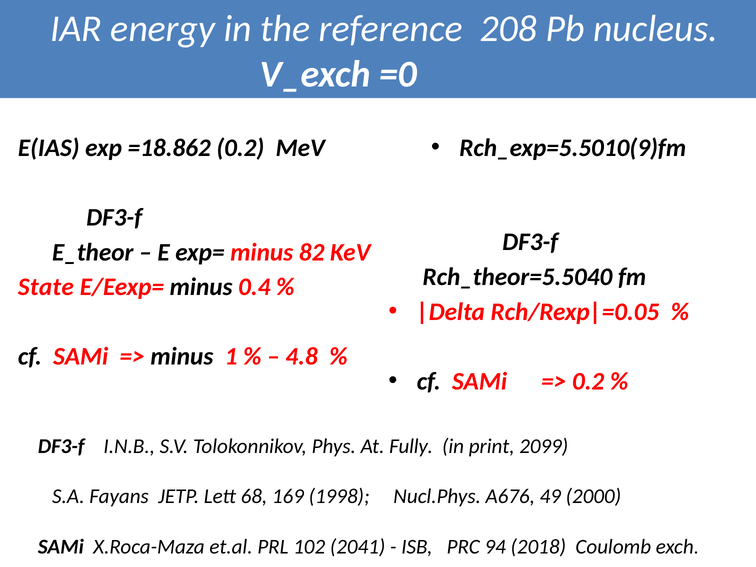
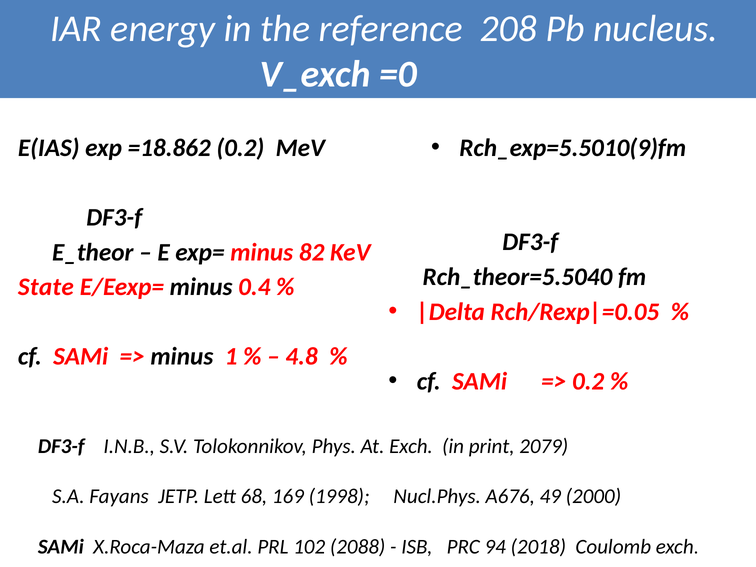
At Fully: Fully -> Exch (411, 446)
2099: 2099 -> 2079 (544, 446)
2041: 2041 -> 2088 (358, 547)
